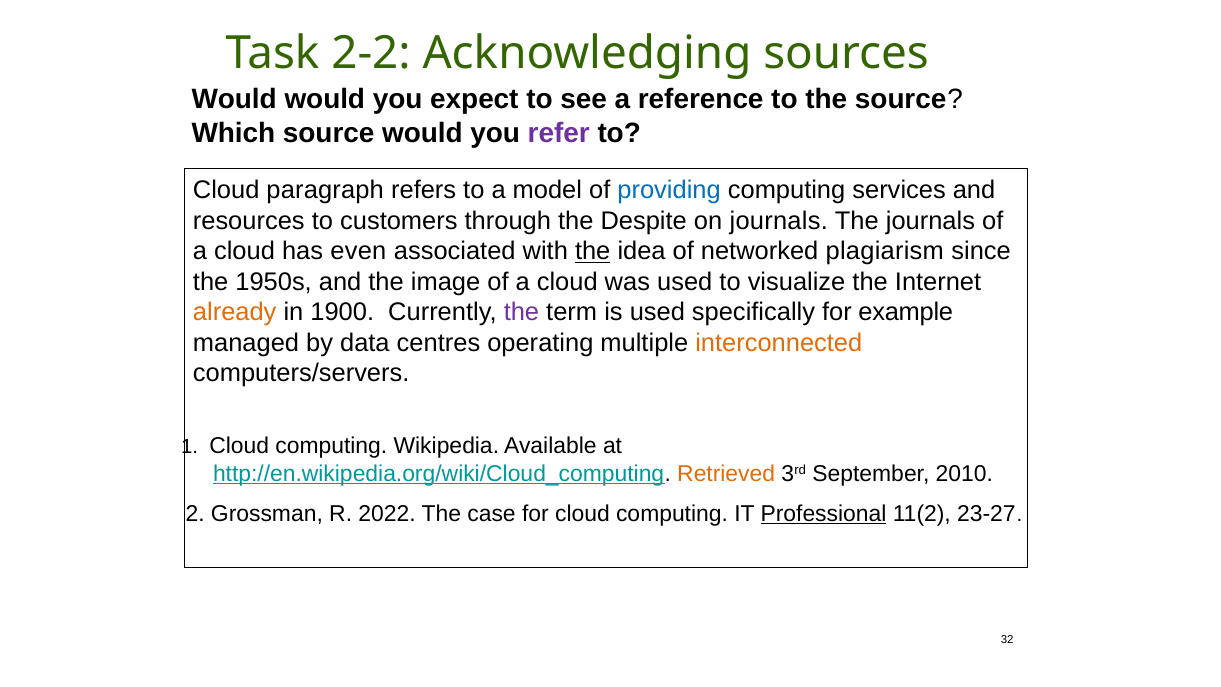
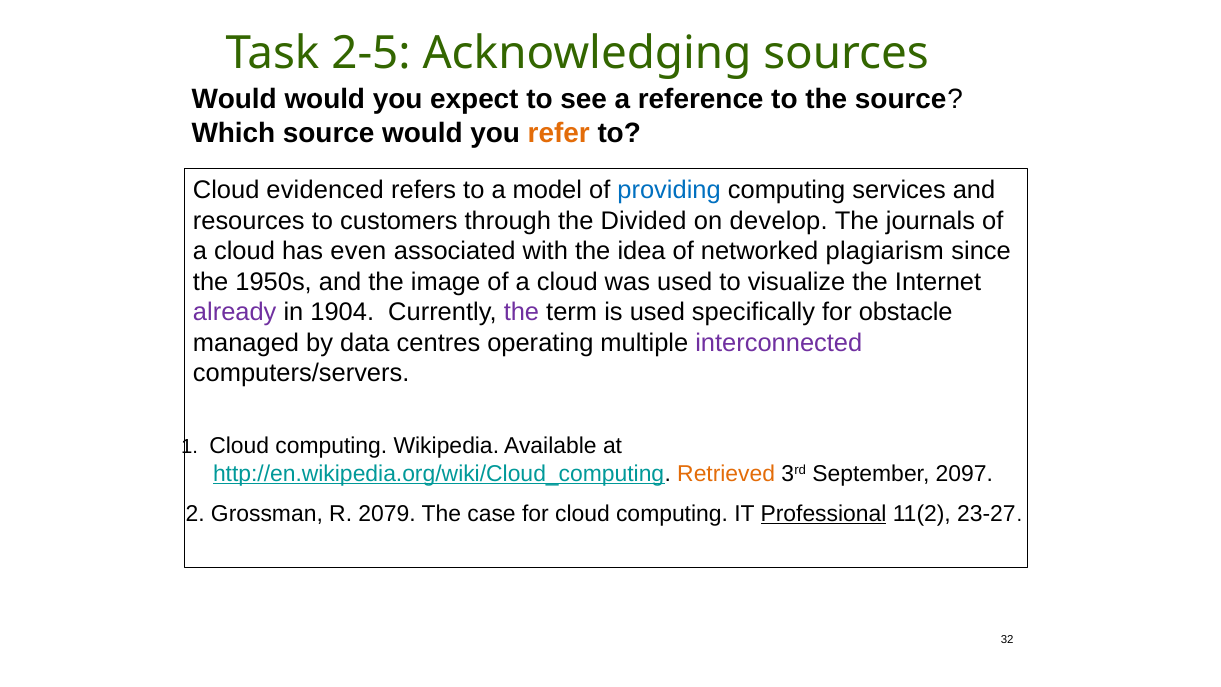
2-2: 2-2 -> 2-5 (371, 53)
refer colour: purple -> orange (559, 133)
paragraph: paragraph -> evidenced (325, 190)
Despite: Despite -> Divided (644, 221)
on journals: journals -> develop (779, 221)
the underline: present -> none (593, 251)
already colour: orange -> purple (235, 312)
1900: 1900 -> 1904 (342, 312)
example: example -> obstacle (906, 312)
interconnected colour: orange -> purple (779, 343)
2010: 2010 -> 2097 (964, 474)
2022: 2022 -> 2079 (387, 514)
